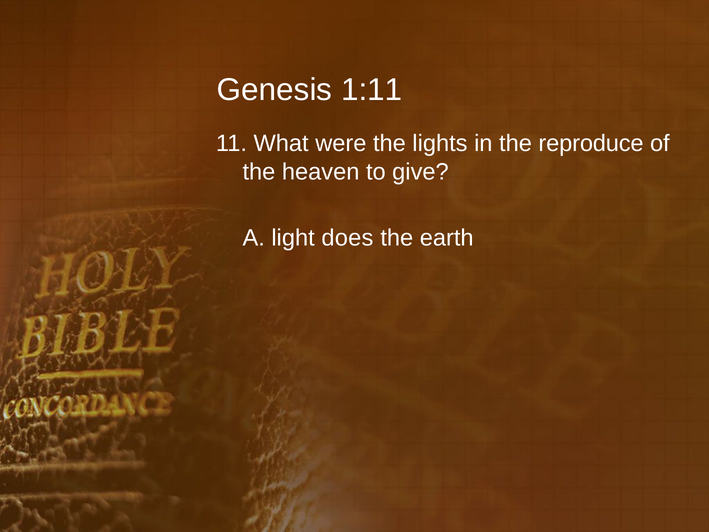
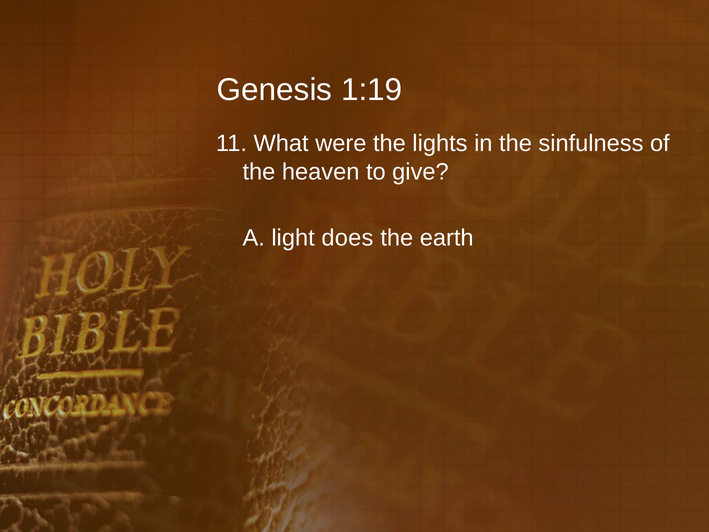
1:11: 1:11 -> 1:19 (372, 90)
reproduce: reproduce -> sinfulness (591, 143)
